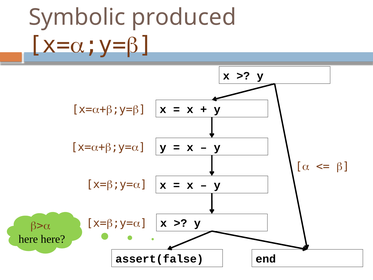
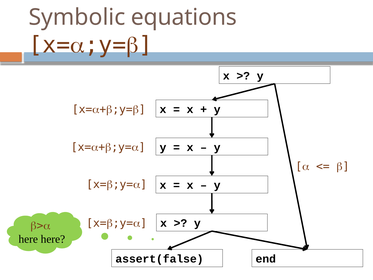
produced: produced -> equations (184, 17)
